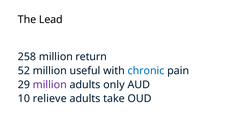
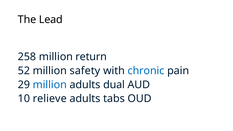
useful: useful -> safety (85, 71)
million colour: purple -> blue (50, 85)
only: only -> dual (114, 85)
take: take -> tabs (114, 99)
